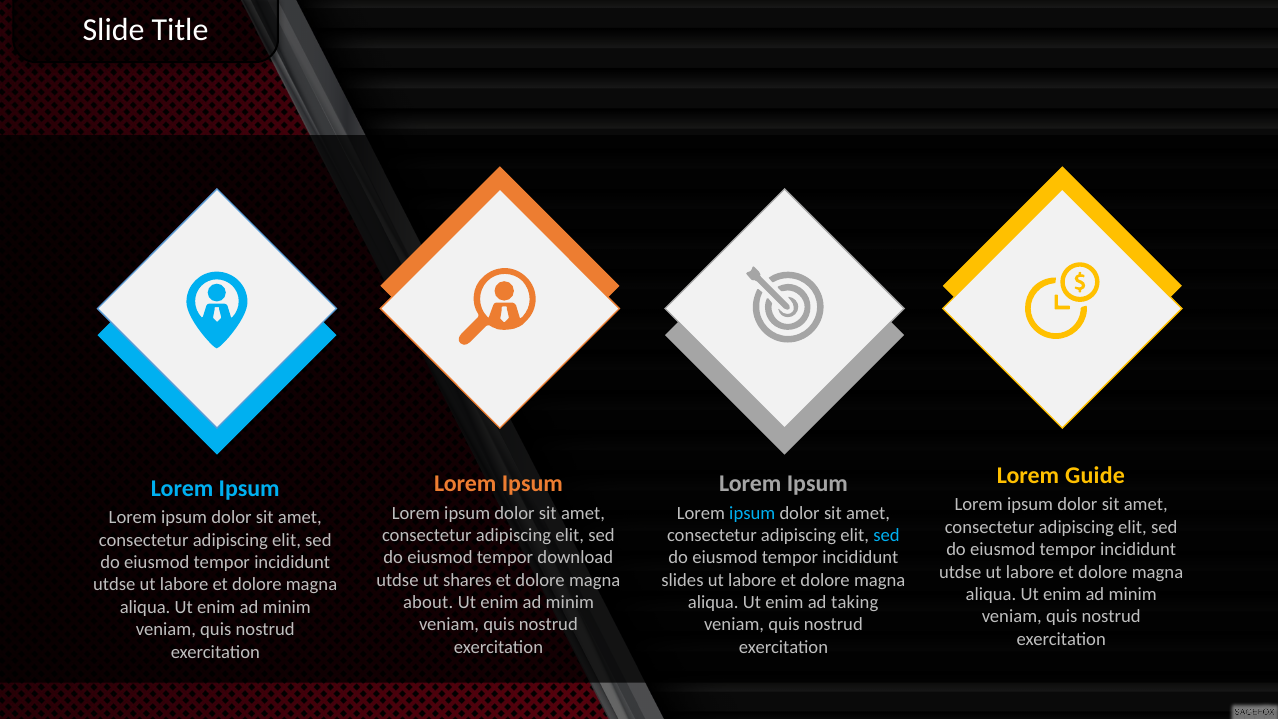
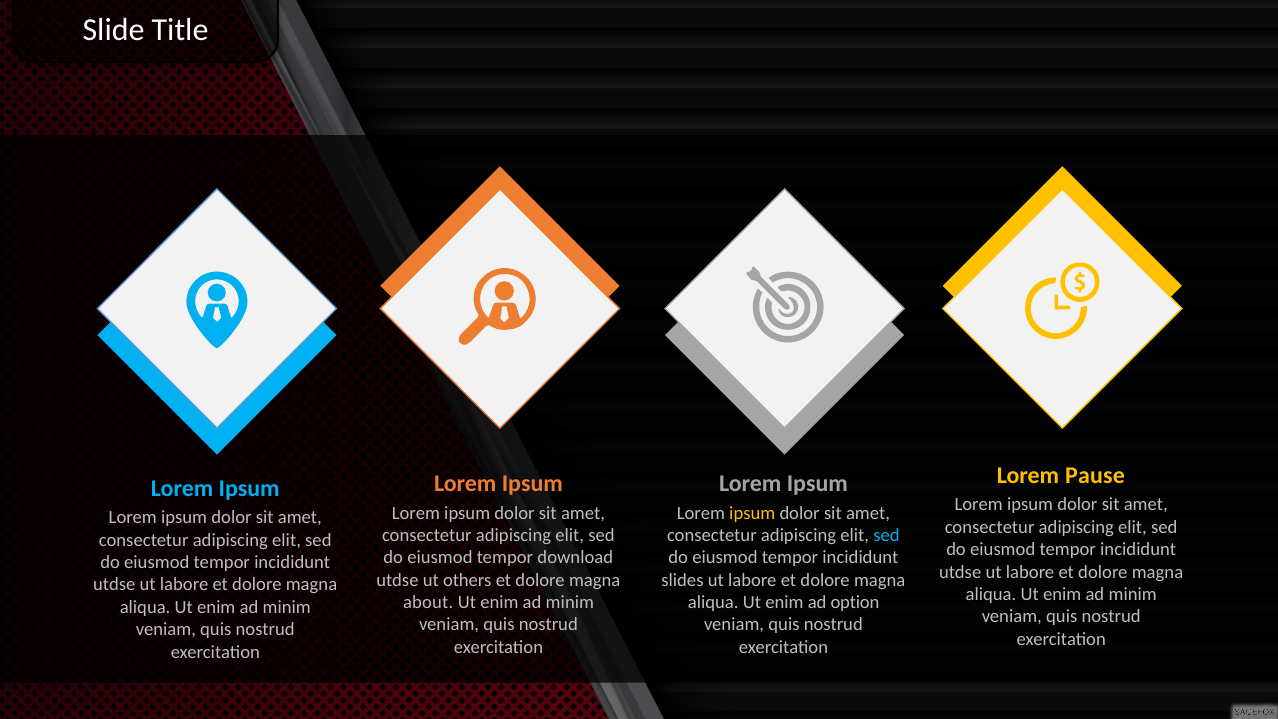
Guide: Guide -> Pause (1095, 476)
ipsum colour: light blue -> yellow (752, 513)
shares: shares -> others (467, 580)
taking: taking -> option (855, 602)
